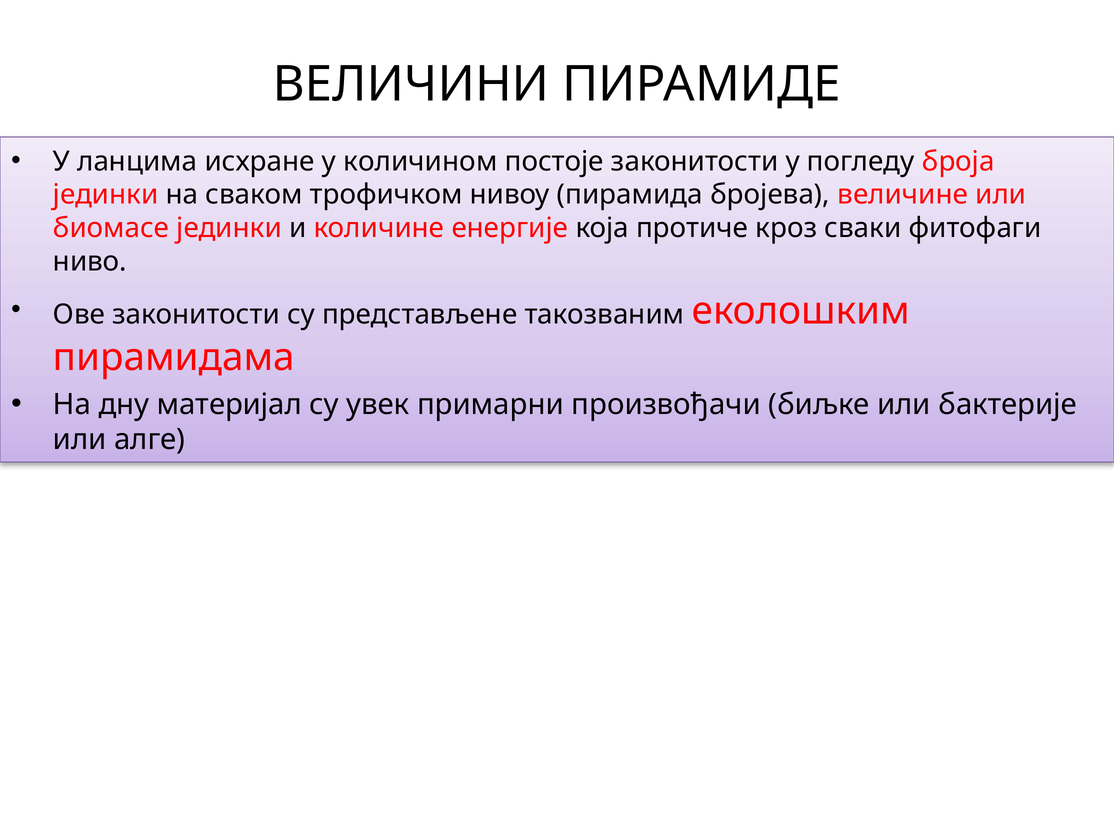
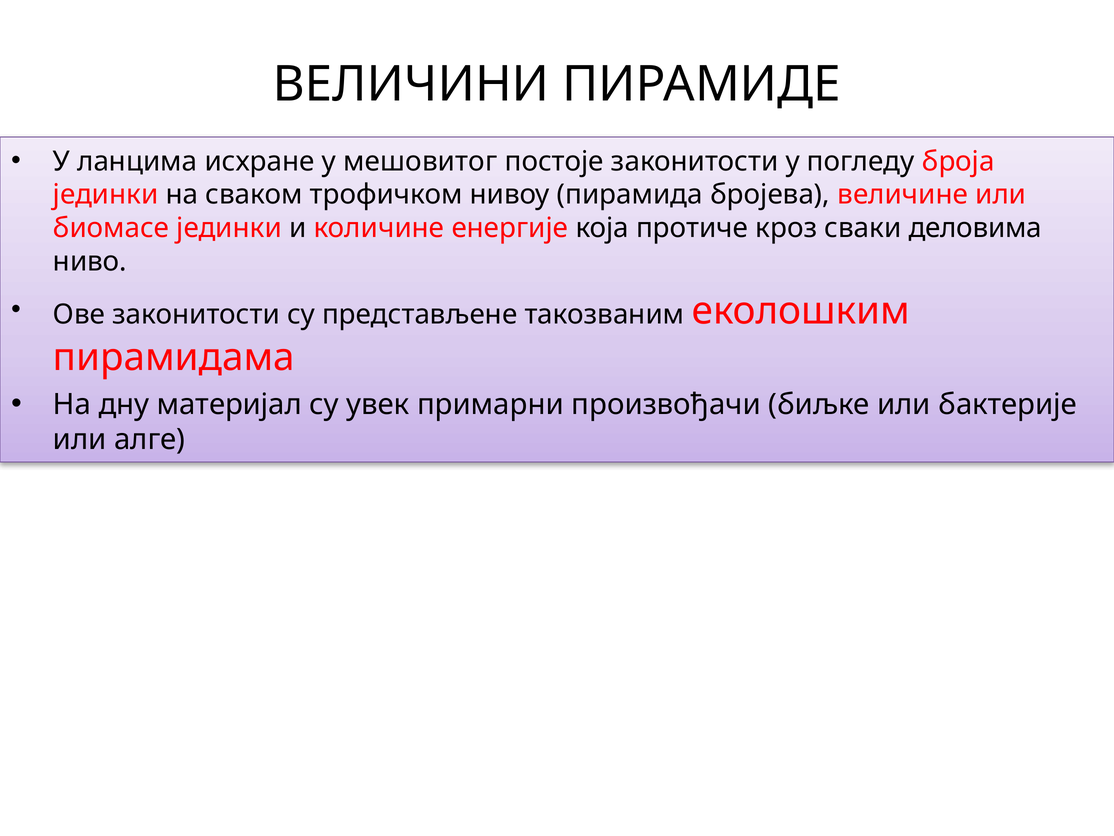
количином: количином -> мешовитог (420, 161)
фитофаги: фитофаги -> деловима (975, 228)
